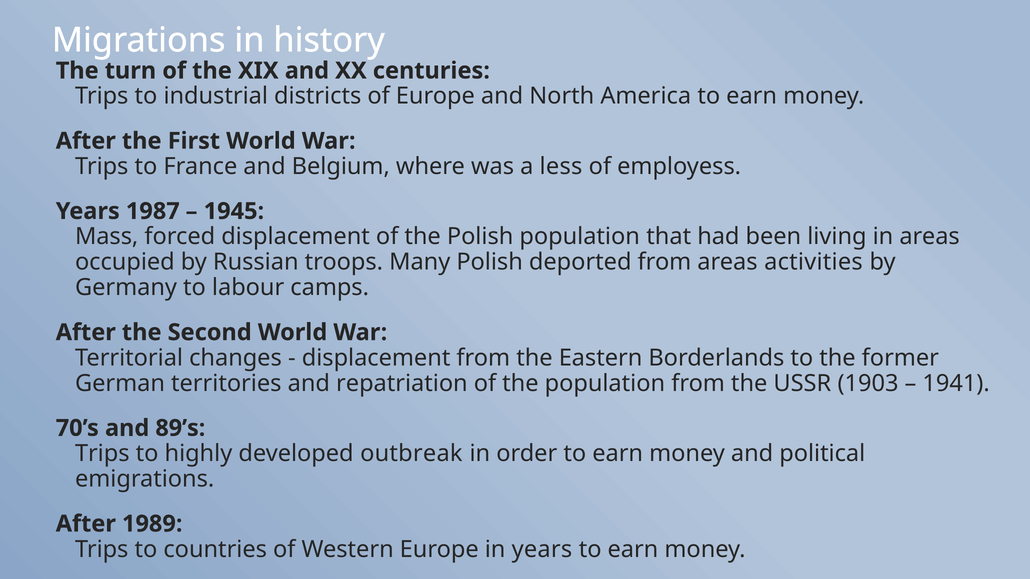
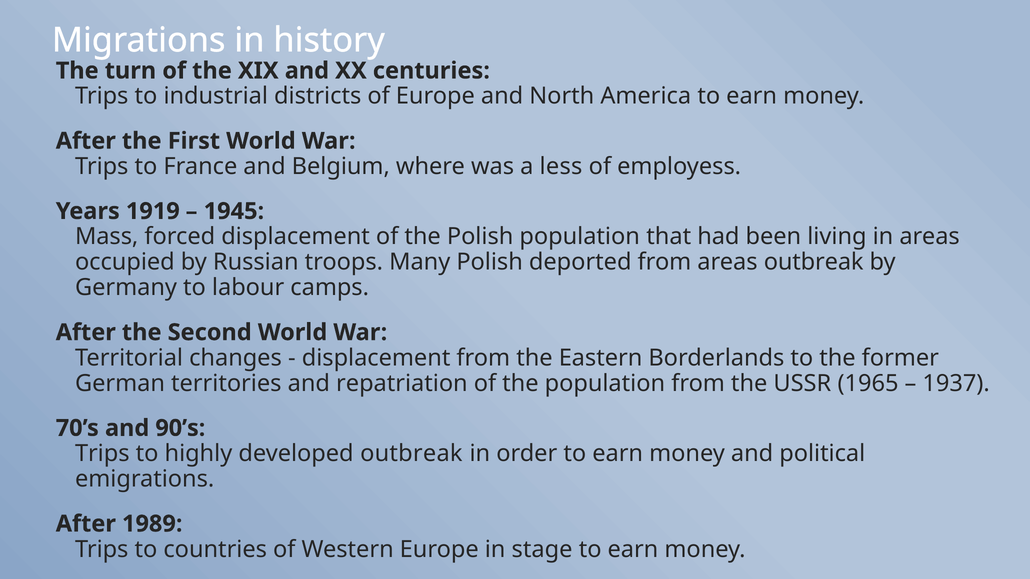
1987: 1987 -> 1919 (153, 211)
areas activities: activities -> outbreak (814, 262)
1903: 1903 -> 1965 (868, 384)
1941: 1941 -> 1937 (956, 384)
89’s: 89’s -> 90’s (180, 428)
in years: years -> stage (542, 550)
